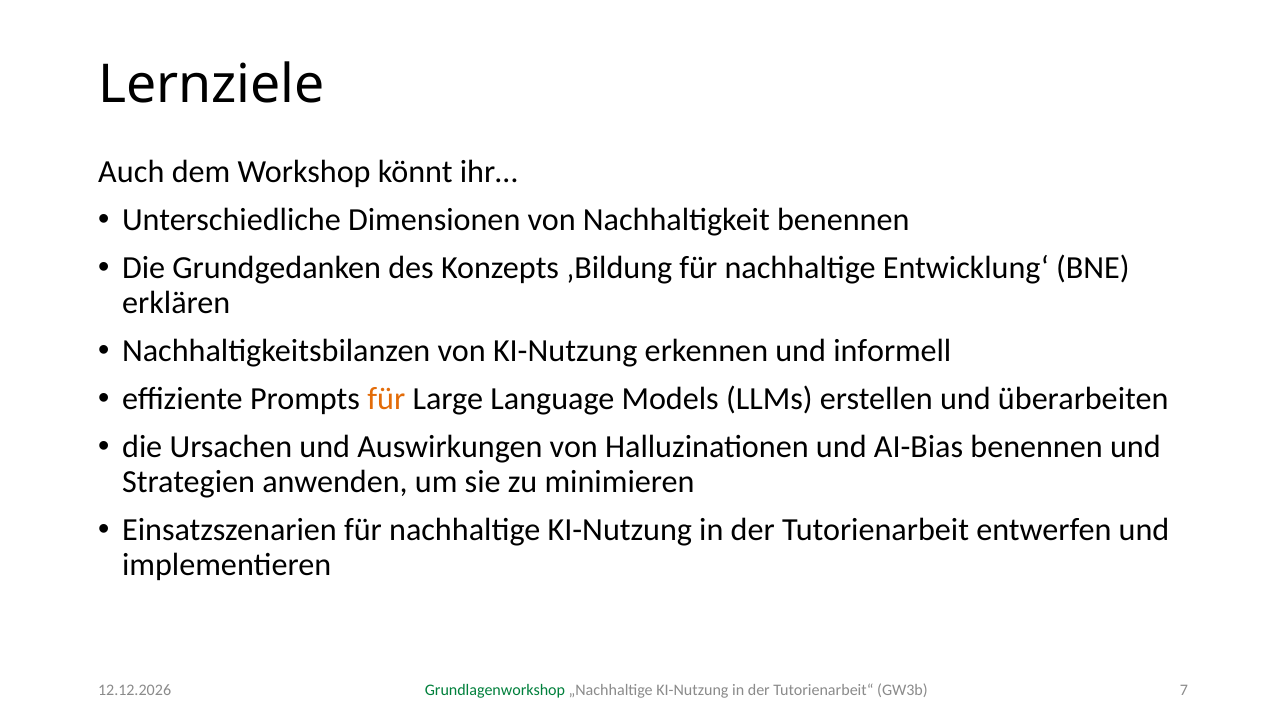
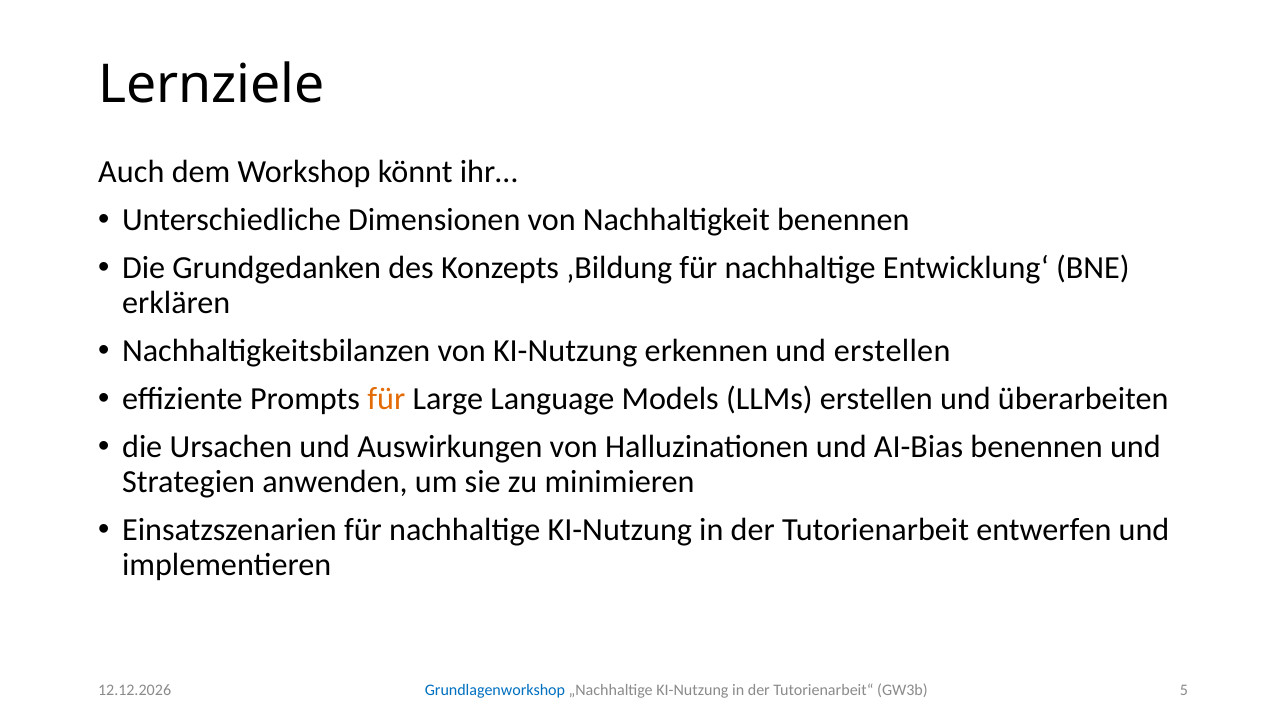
und informell: informell -> erstellen (892, 351)
7: 7 -> 5 (1184, 691)
Grundlagenworkshop colour: green -> blue (495, 691)
